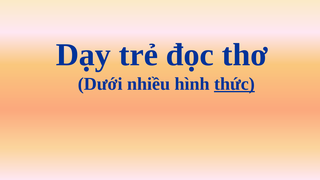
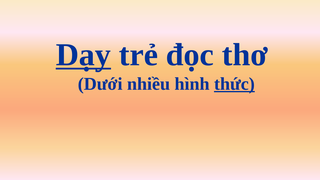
Dạy underline: none -> present (83, 55)
